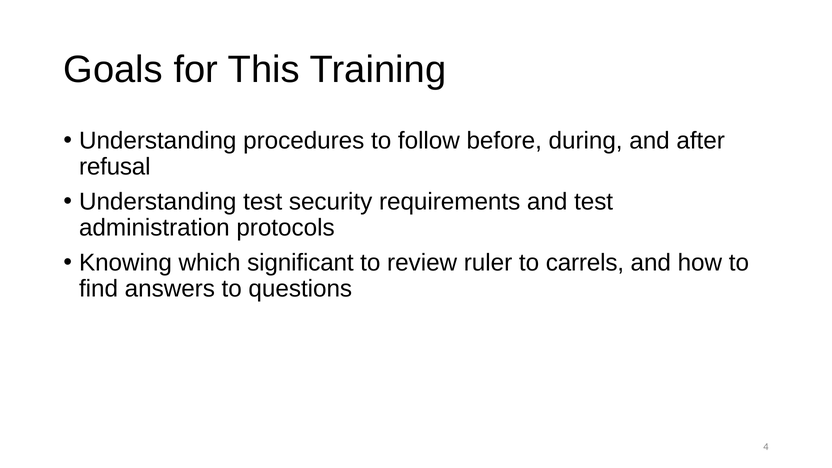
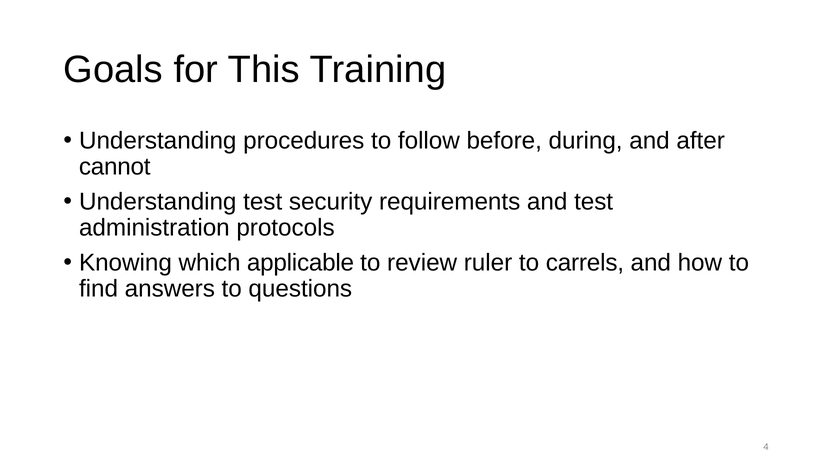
refusal: refusal -> cannot (115, 167)
significant: significant -> applicable (301, 263)
